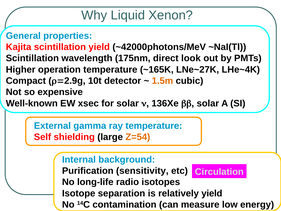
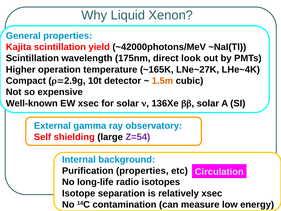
ray temperature: temperature -> observatory (154, 126)
Z=54 colour: orange -> purple (138, 137)
Purification sensitivity: sensitivity -> properties (142, 171)
relatively yield: yield -> xsec (212, 193)
